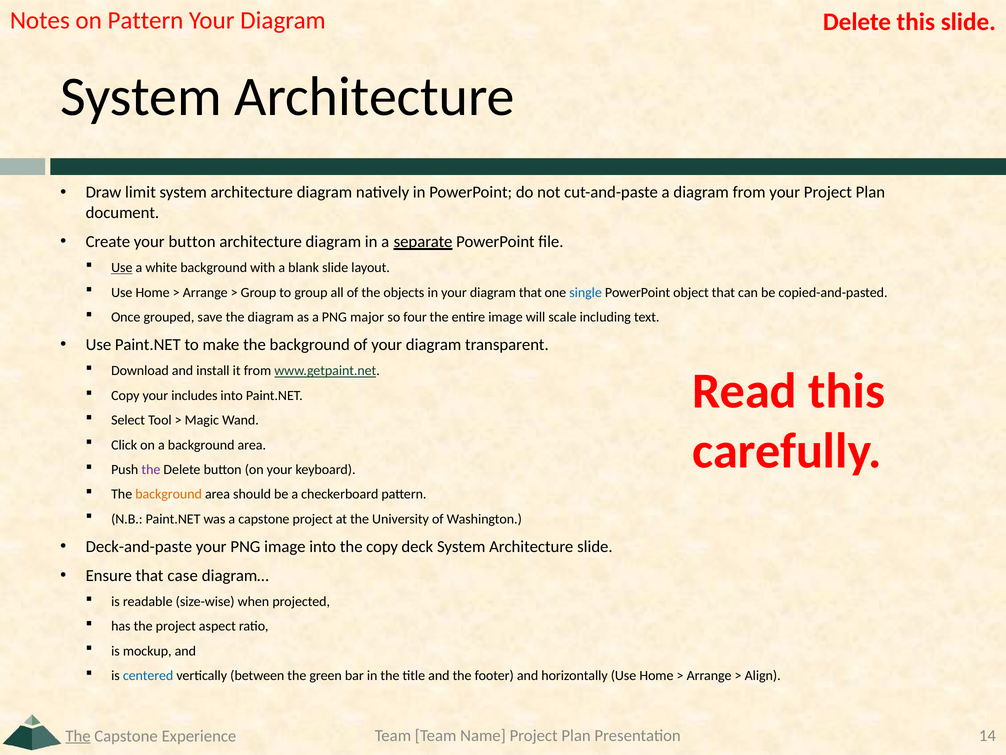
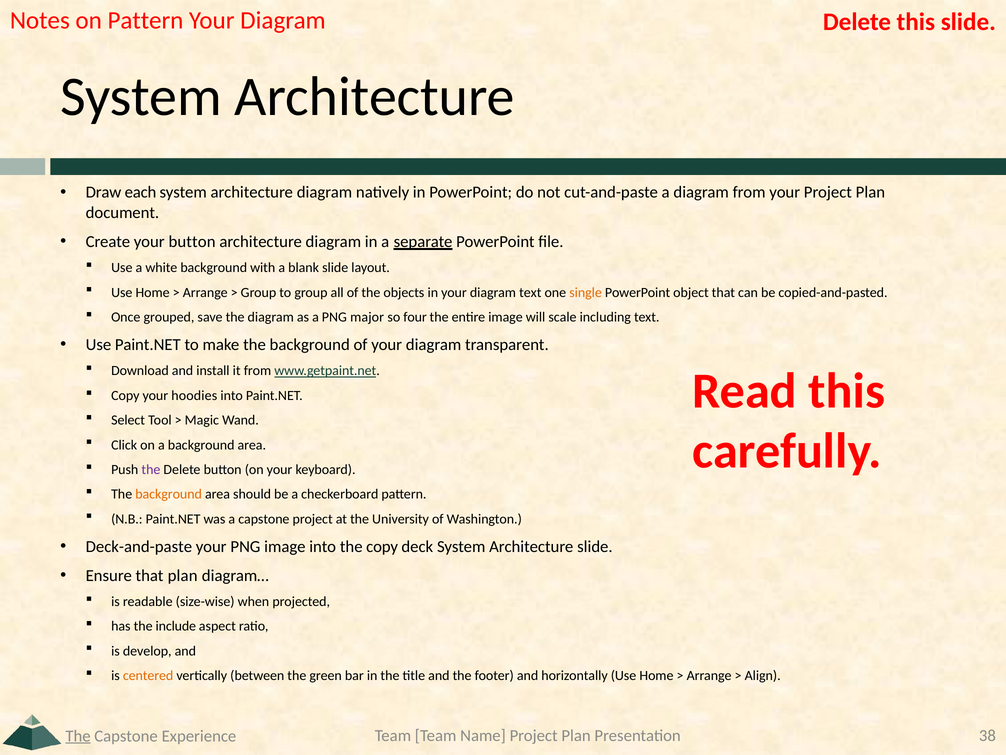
limit: limit -> each (141, 192)
Use underline: present -> none (122, 268)
diagram that: that -> text (530, 292)
single colour: blue -> orange (586, 292)
includes: includes -> hoodies (194, 395)
that case: case -> plan (183, 575)
the project: project -> include (176, 626)
mockup: mockup -> develop (147, 651)
centered colour: blue -> orange (148, 675)
14: 14 -> 38 (987, 735)
